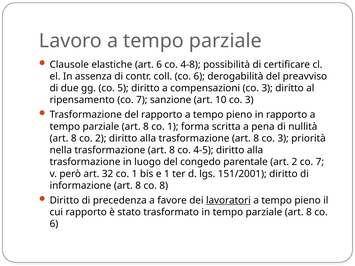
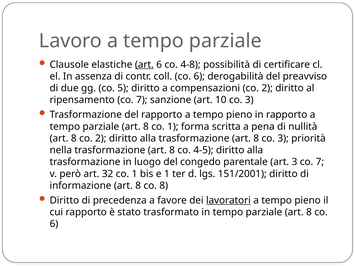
art underline: none -> present (144, 65)
compensazioni co 3: 3 -> 2 (267, 88)
art 2: 2 -> 3 (294, 162)
